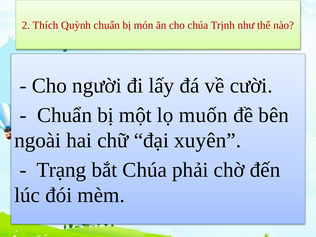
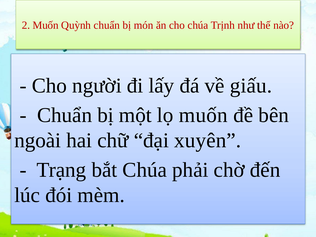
2 Thích: Thích -> Muốn (46, 25)
cười: cười -> giấu (251, 86)
